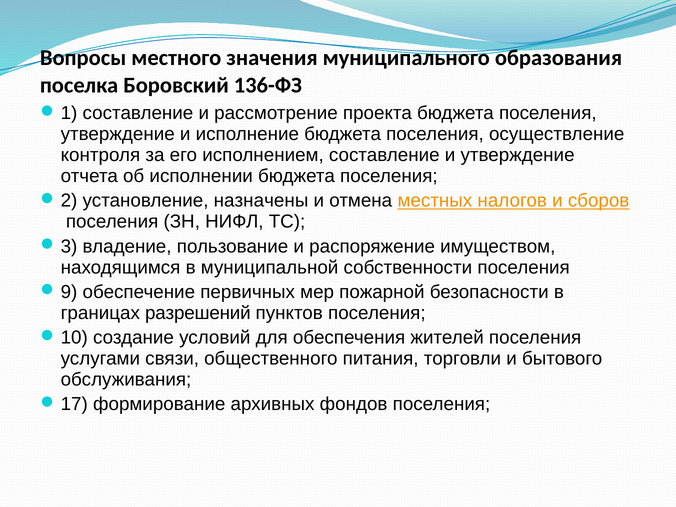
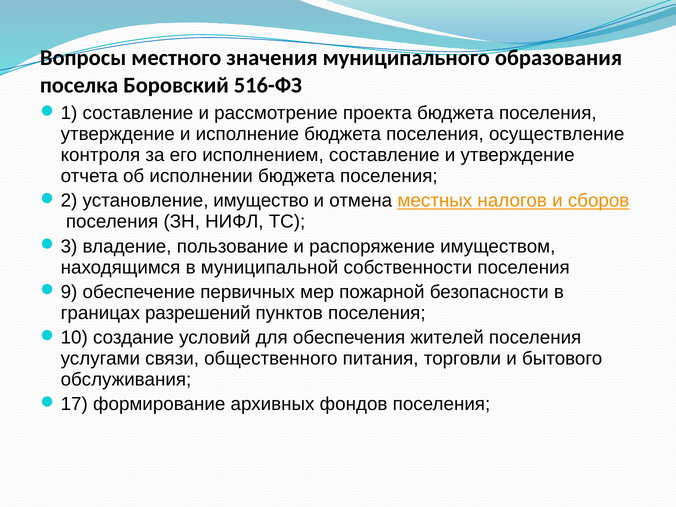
136-ФЗ: 136-ФЗ -> 516-ФЗ (268, 85)
назначены: назначены -> имущество (261, 201)
